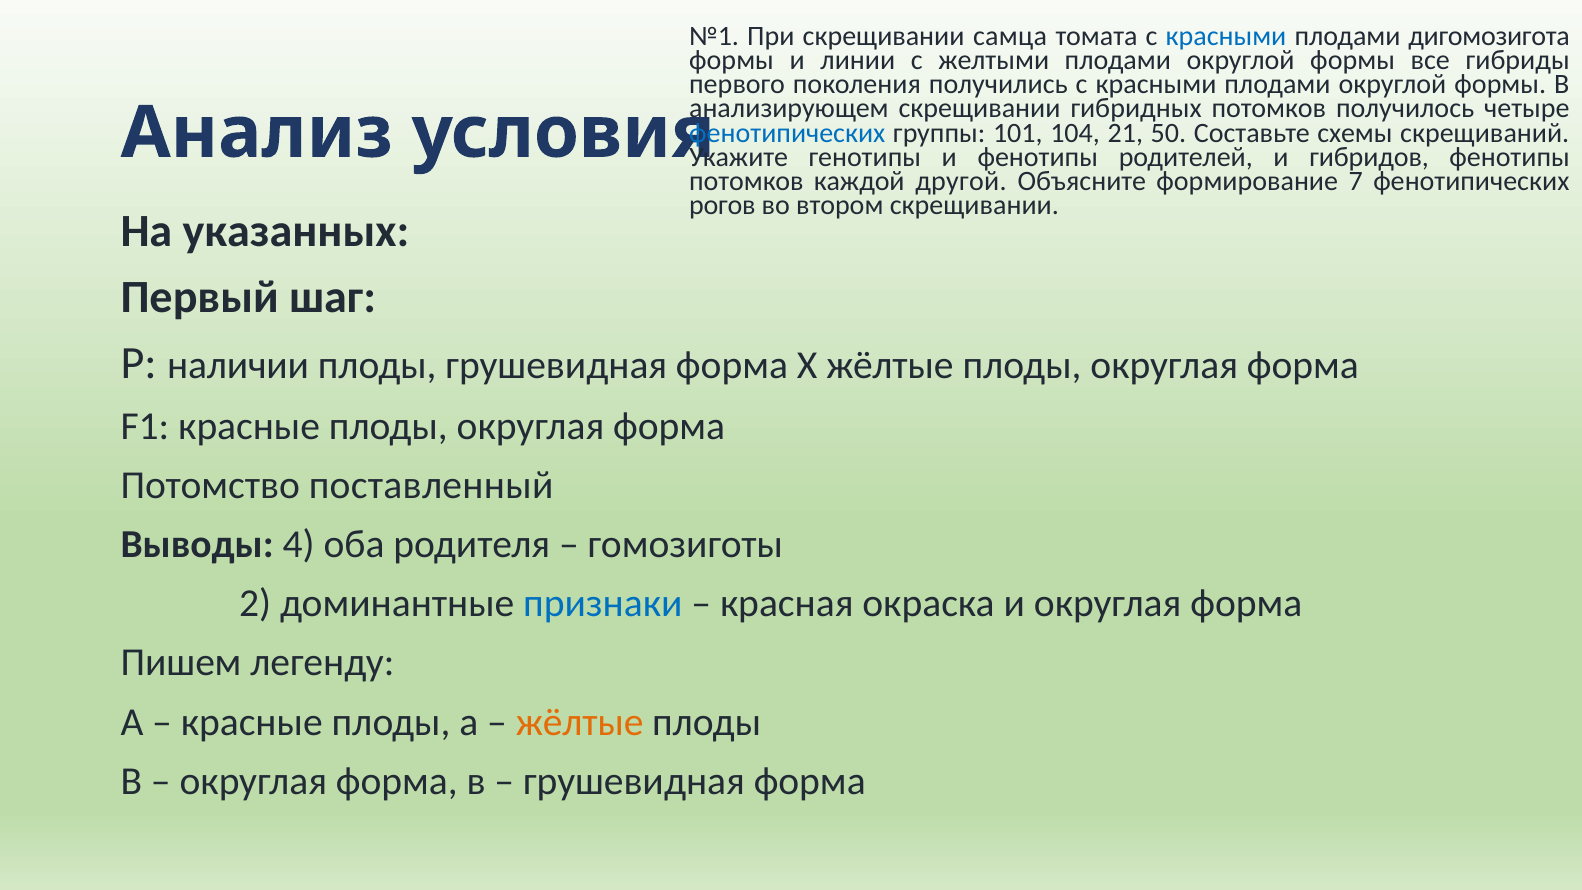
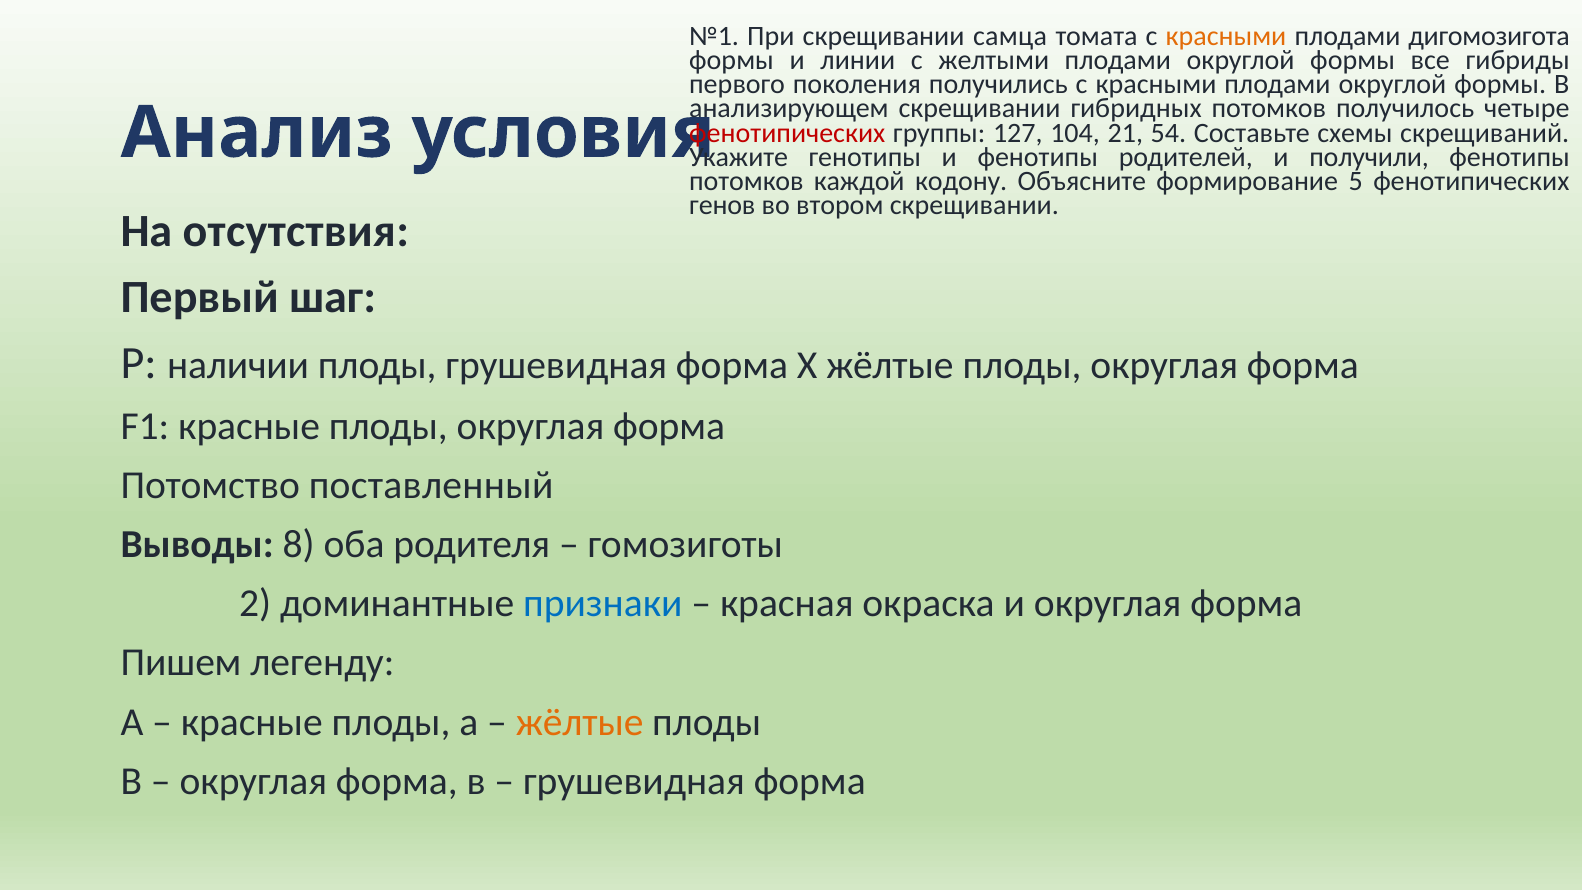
красными colour: blue -> orange (1226, 36)
фенотипических colour: blue -> red (787, 133)
101: 101 -> 127 (1018, 133)
50: 50 -> 54 (1168, 133)
гибридов: гибридов -> получили (1369, 157)
другой: другой -> кодону (961, 181)
7: 7 -> 5 (1356, 181)
рогов: рогов -> генов (722, 205)
указанных: указанных -> отсутствия (296, 231)
4: 4 -> 8 (299, 544)
